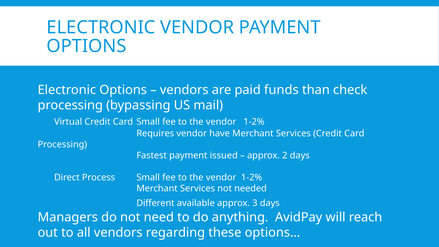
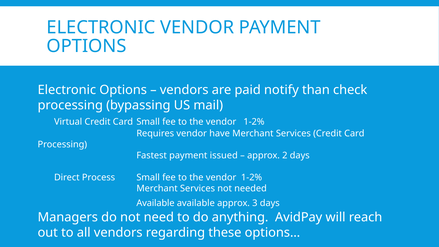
funds: funds -> notify (281, 90)
Different: Different -> Available (155, 203)
